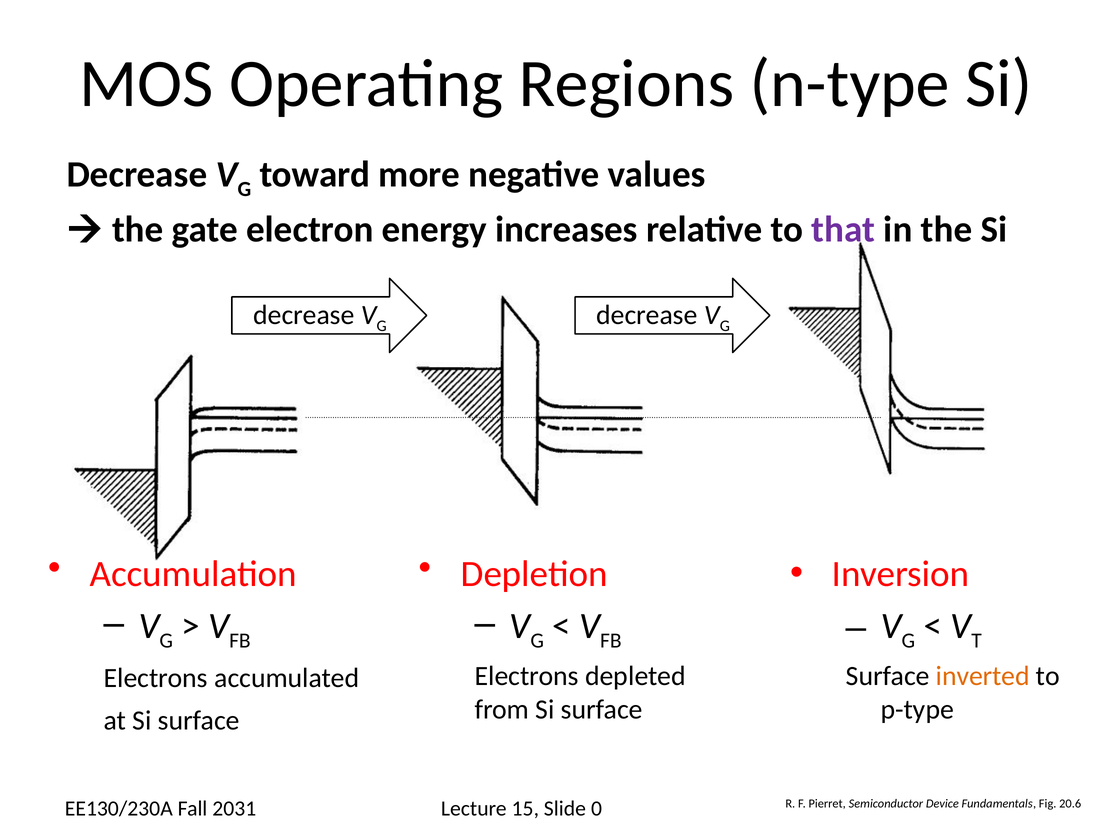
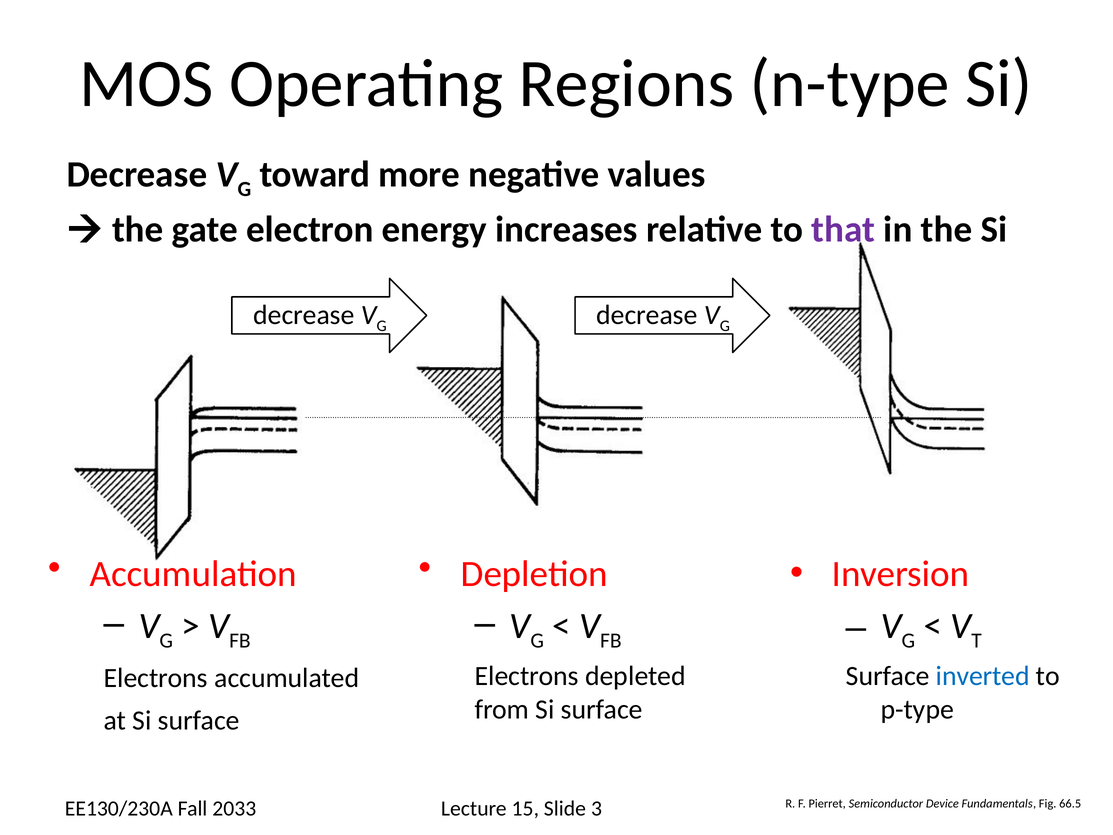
inverted colour: orange -> blue (983, 676)
2031: 2031 -> 2033 (234, 808)
0: 0 -> 3 (597, 808)
20.6: 20.6 -> 66.5 (1070, 804)
